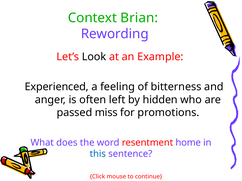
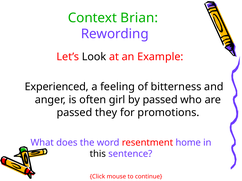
left: left -> girl (117, 100)
by hidden: hidden -> passed (160, 100)
miss: miss -> they (106, 113)
this colour: blue -> black (98, 154)
